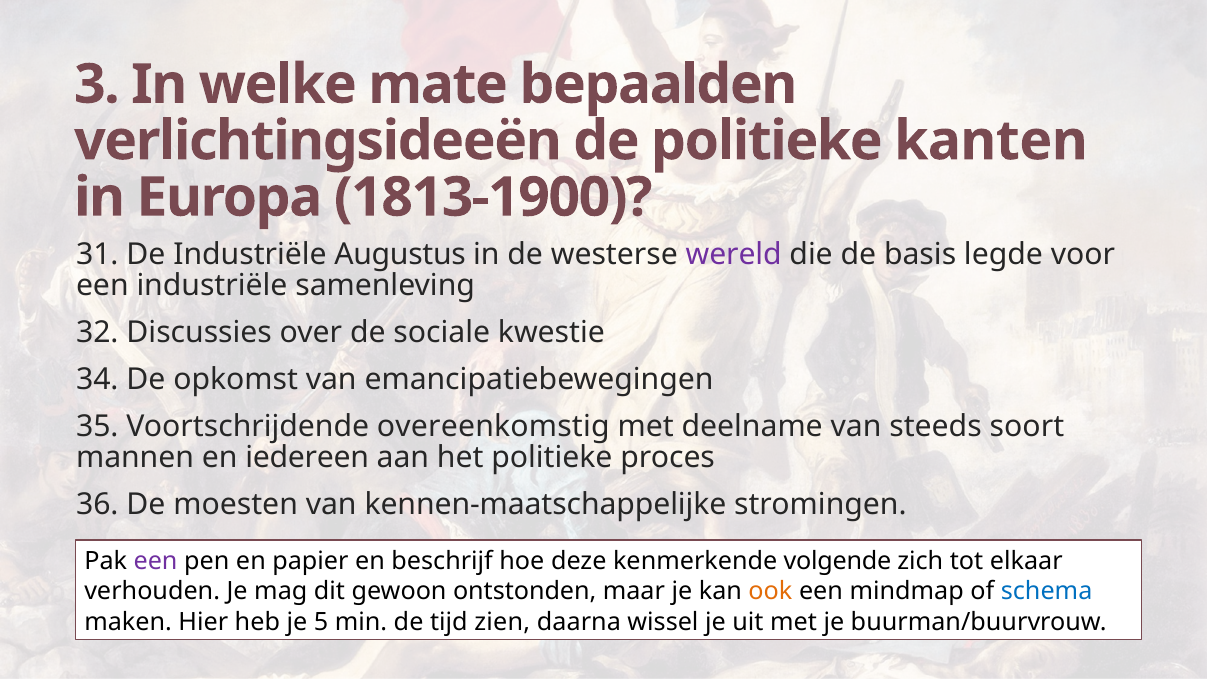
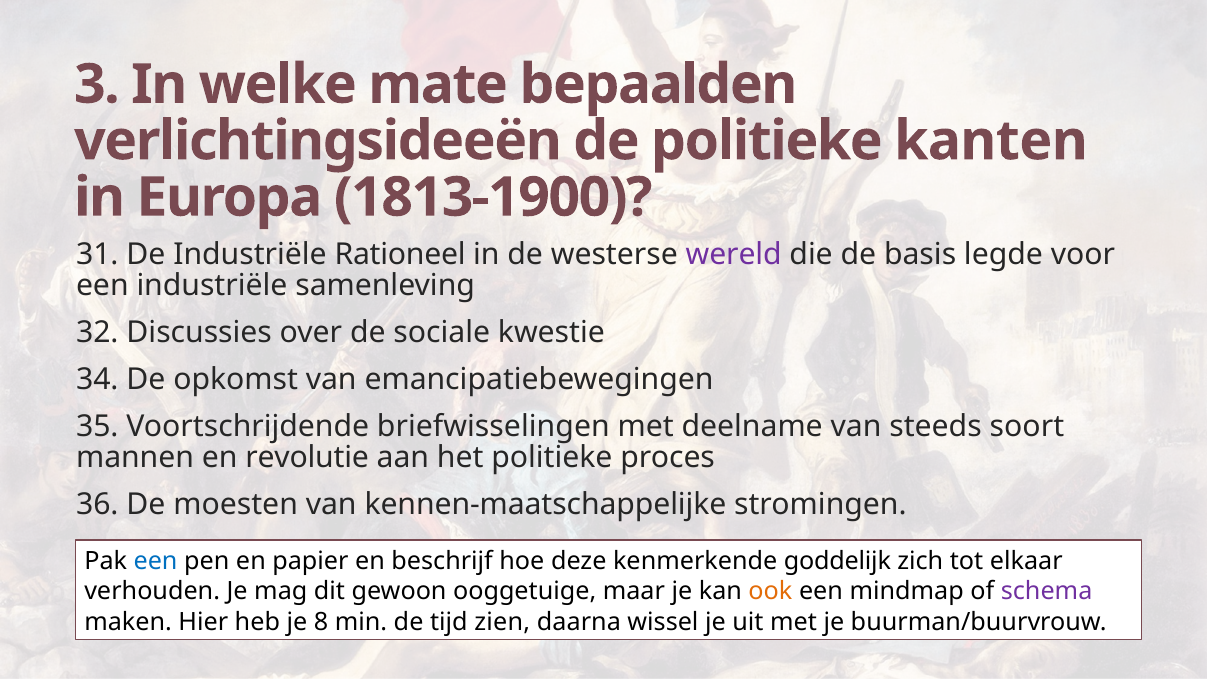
Augustus: Augustus -> Rationeel (400, 254)
overeenkomstig: overeenkomstig -> briefwisselingen (493, 427)
iedereen: iedereen -> revolutie (307, 457)
een colour: purple -> blue (156, 561)
volgende: volgende -> goddelijk (837, 561)
ontstonden: ontstonden -> ooggetuige (525, 592)
schema colour: blue -> purple (1047, 592)
5: 5 -> 8 (321, 622)
